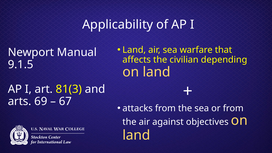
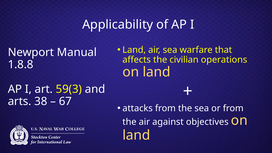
depending: depending -> operations (224, 60)
9.1.5: 9.1.5 -> 1.8.8 (21, 65)
81(3: 81(3 -> 59(3 (69, 89)
69: 69 -> 38 (41, 101)
